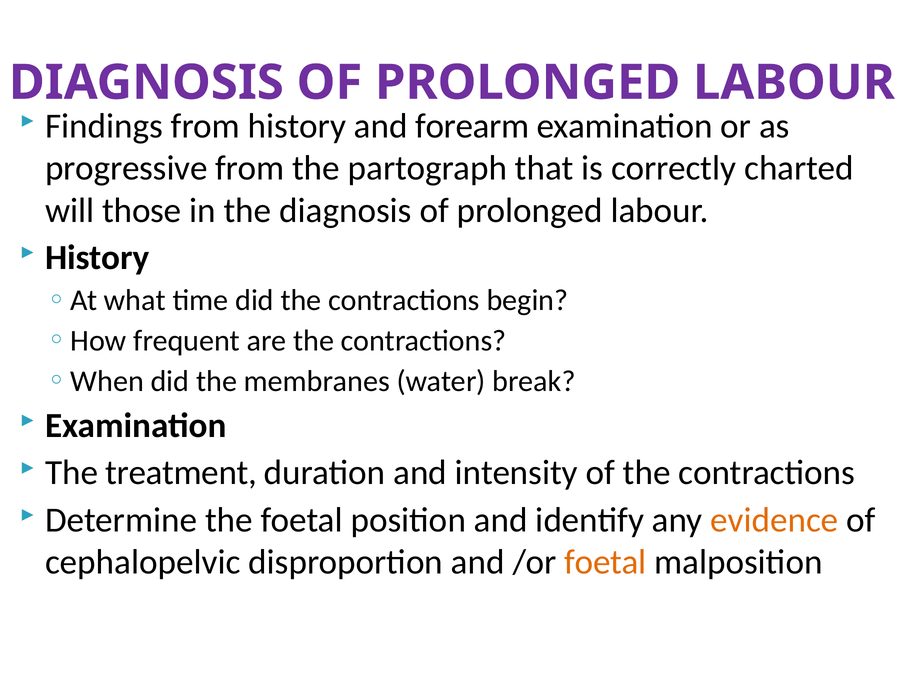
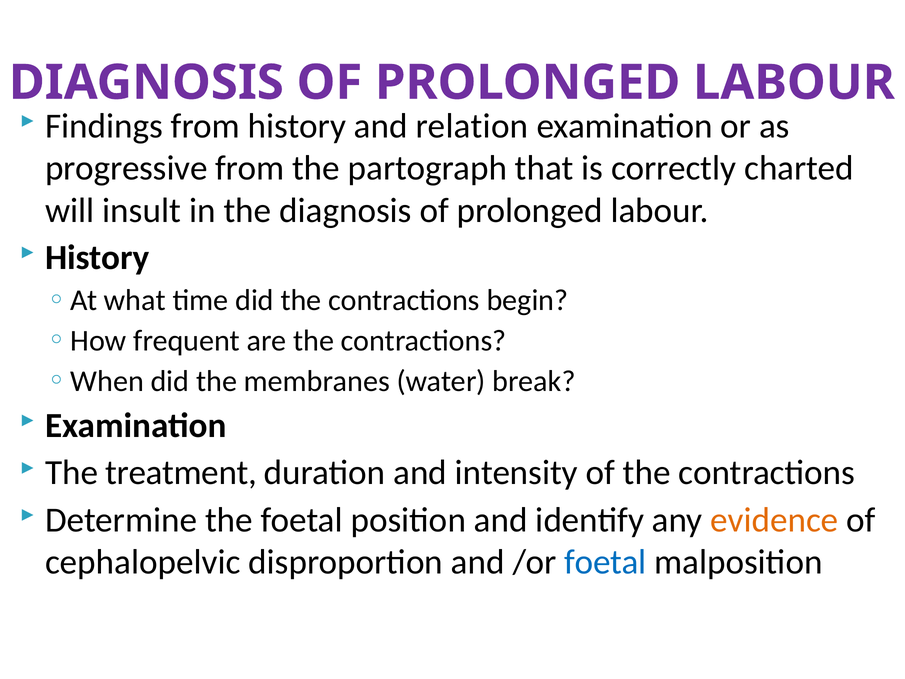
forearm: forearm -> relation (472, 126)
those: those -> insult (142, 210)
foetal colour: orange -> blue (605, 562)
